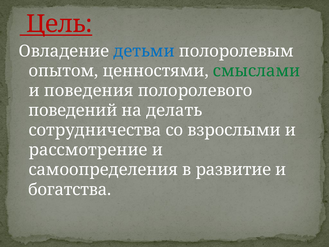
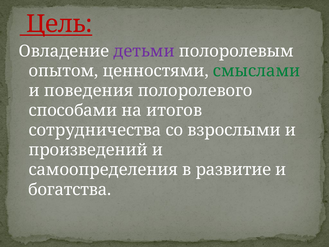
детьми colour: blue -> purple (144, 51)
поведений: поведений -> способами (73, 110)
делать: делать -> итогов (174, 110)
рассмотрение: рассмотрение -> произведений (88, 150)
